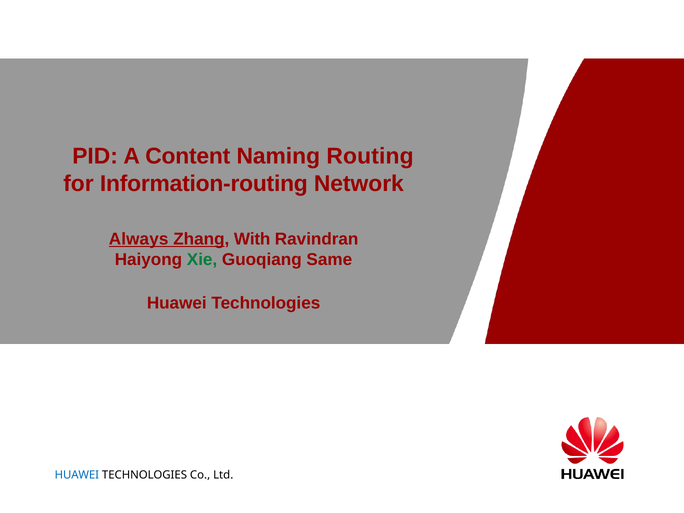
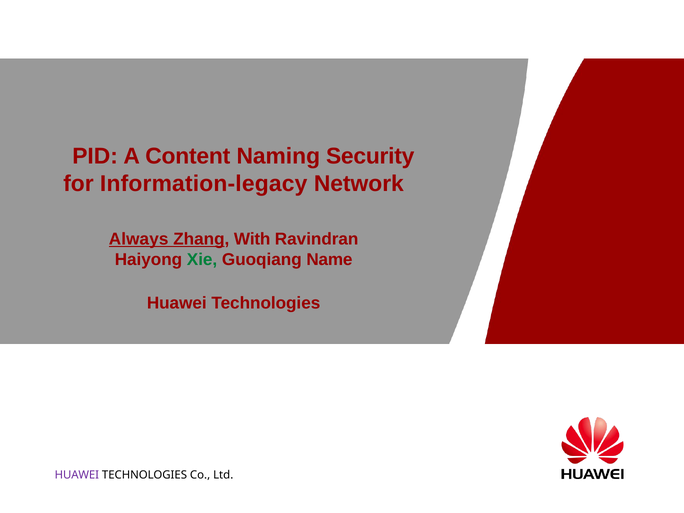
Routing: Routing -> Security (370, 156)
Information-routing: Information-routing -> Information-legacy (204, 184)
Same: Same -> Name (329, 260)
HUAWEI colour: blue -> purple (77, 475)
